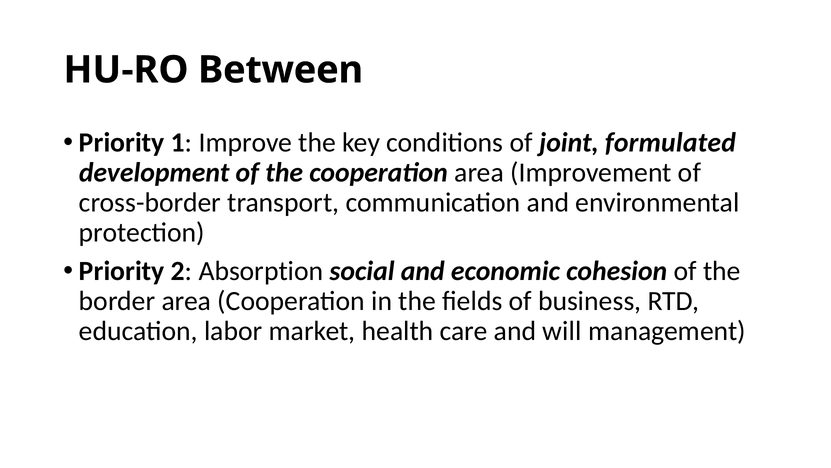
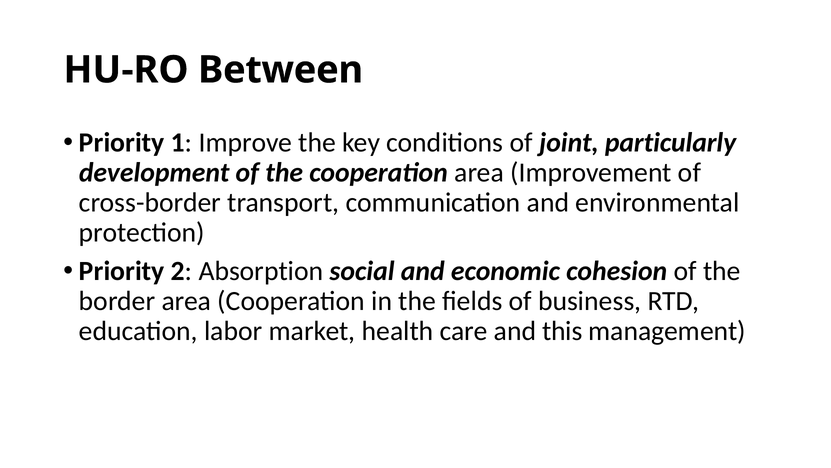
formulated: formulated -> particularly (671, 142)
will: will -> this (562, 331)
